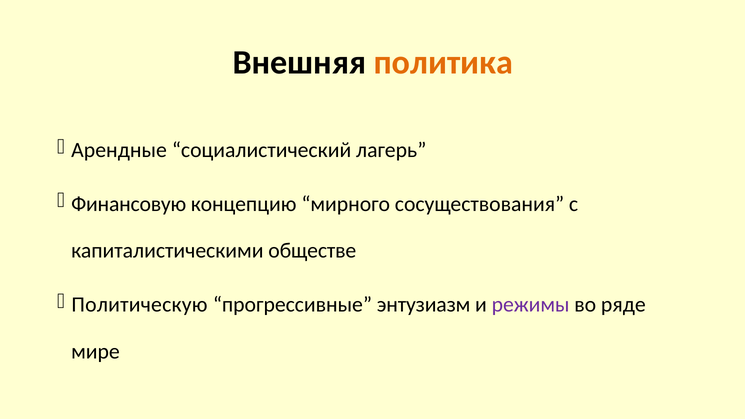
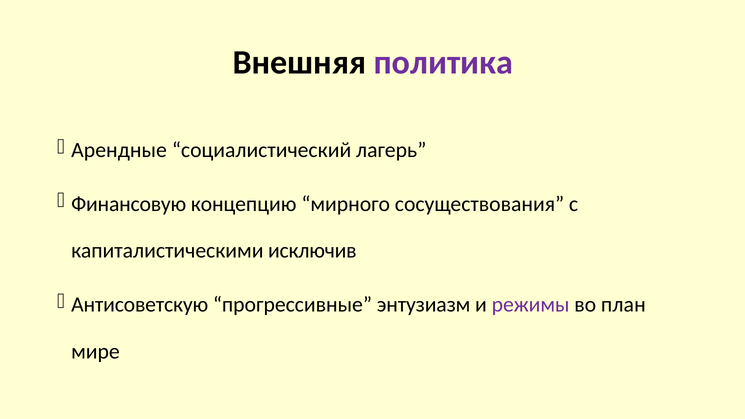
политика colour: orange -> purple (443, 63)
обществе: обществе -> исключив (312, 251)
Политическую: Политическую -> Антисоветскую (140, 305)
ряде: ряде -> план (623, 305)
